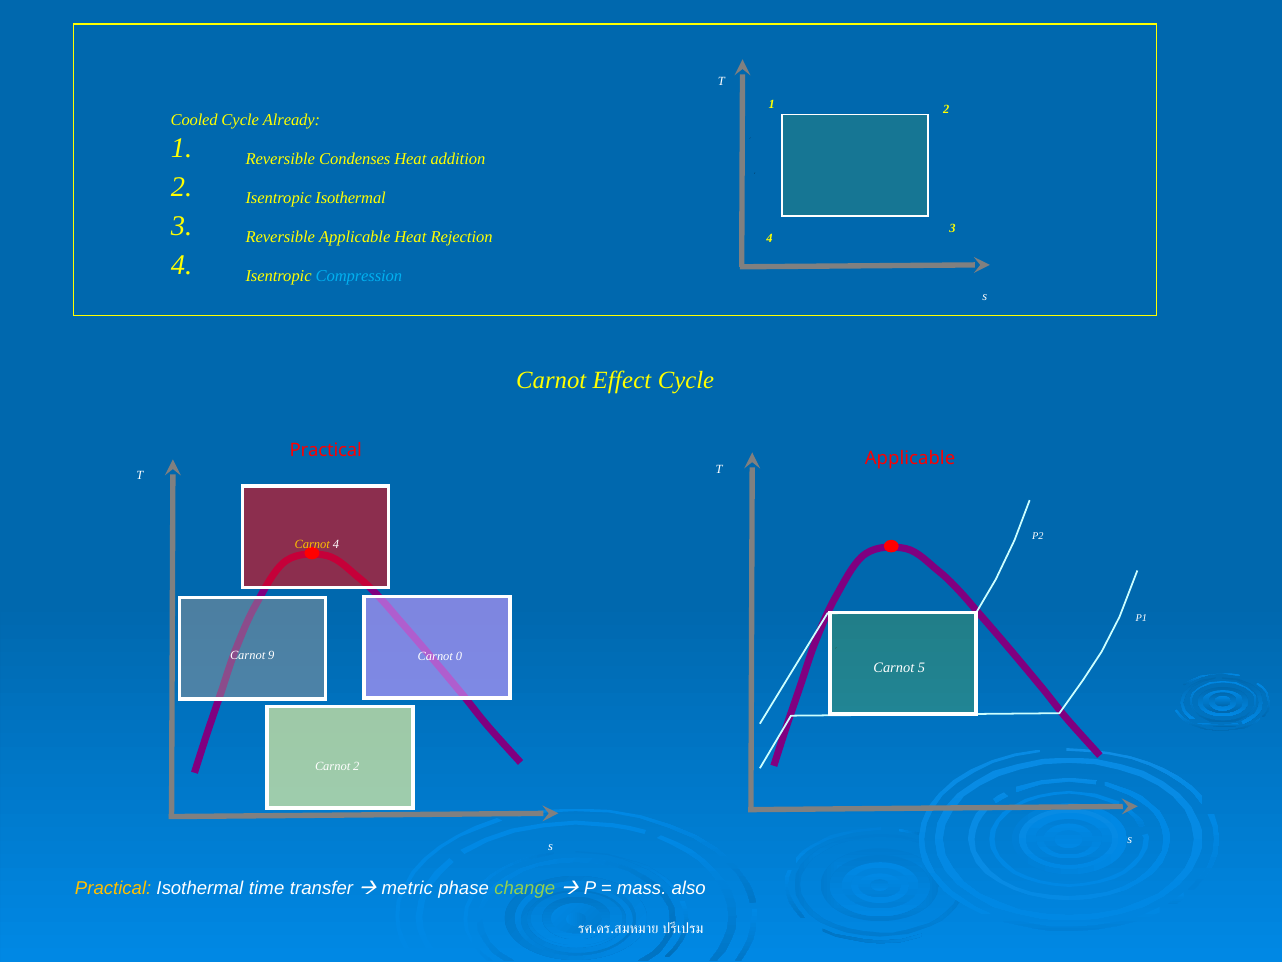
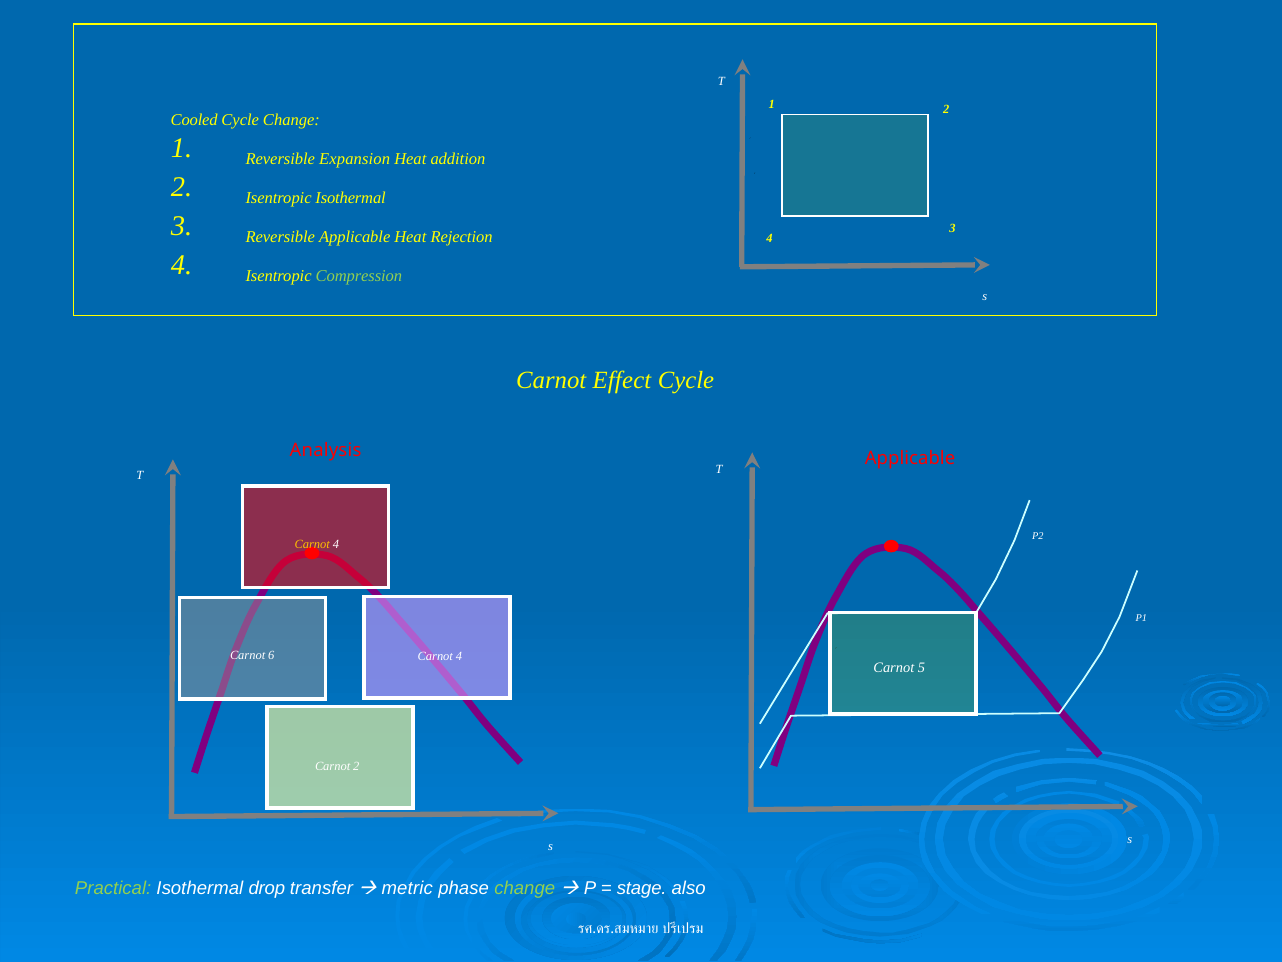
Cycle Already: Already -> Change (291, 120)
Condenses: Condenses -> Expansion (355, 159)
Compression colour: light blue -> light green (359, 276)
Practical: Practical -> Analysis (326, 450)
9: 9 -> 6 (271, 655)
0: 0 -> 4 (459, 656)
Practical colour: yellow -> light green (113, 888)
time: time -> drop (267, 888)
mass: mass -> stage (642, 888)
